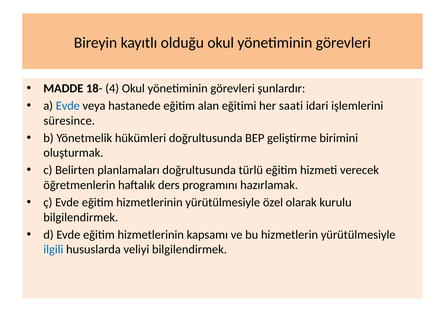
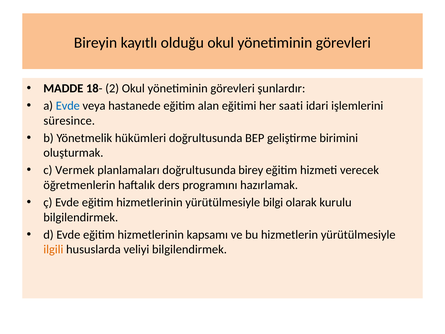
4: 4 -> 2 (112, 88)
Belirten: Belirten -> Vermek (75, 170)
türlü: türlü -> birey (251, 170)
özel: özel -> bilgi (273, 202)
ilgili colour: blue -> orange (53, 249)
